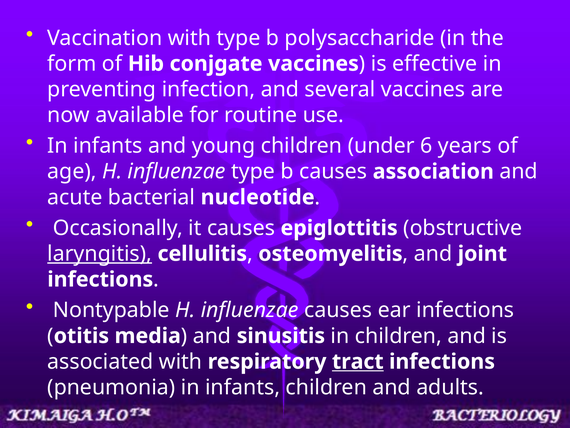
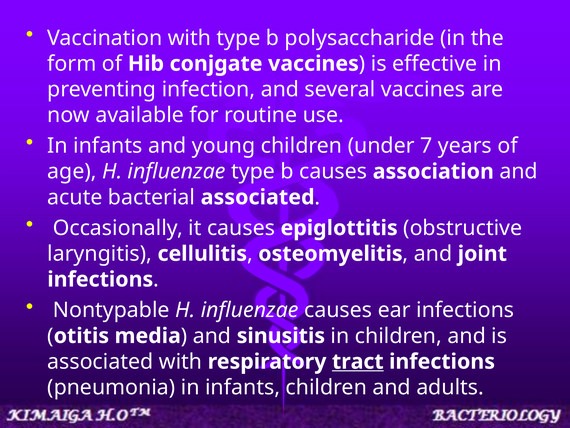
6: 6 -> 7 (426, 146)
bacterial nucleotide: nucleotide -> associated (258, 197)
laryngitis underline: present -> none (100, 253)
